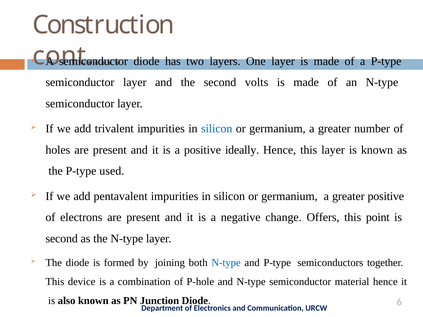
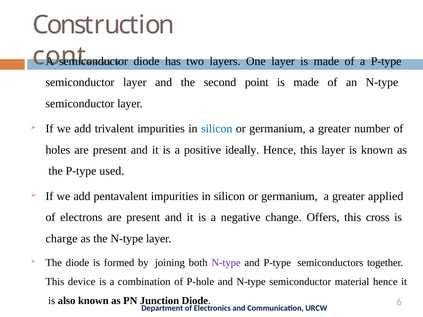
volts: volts -> point (257, 82)
greater positive: positive -> applied (386, 196)
point: point -> cross (378, 218)
second: second -> charge (62, 239)
N-type colour: blue -> purple (226, 263)
